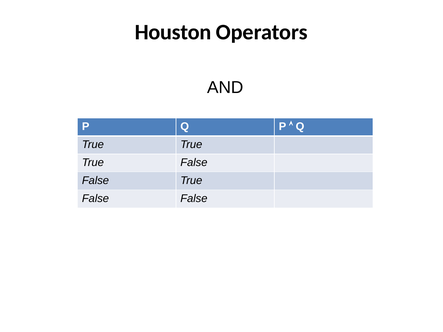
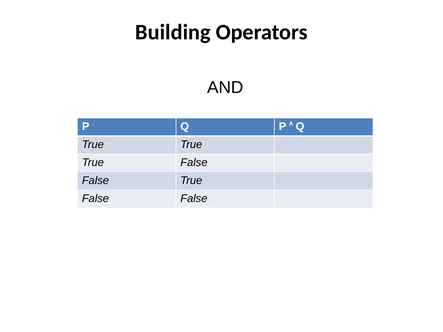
Houston: Houston -> Building (173, 32)
